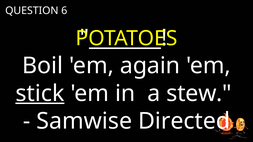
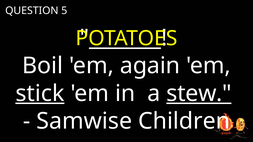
6: 6 -> 5 (64, 11)
stew underline: none -> present (199, 94)
Directed: Directed -> Children (184, 121)
